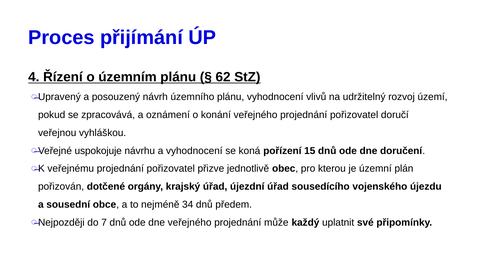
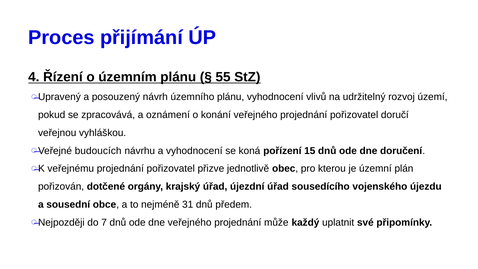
62: 62 -> 55 (223, 77)
uspokojuje: uspokojuje -> budoucích (98, 151)
34: 34 -> 31 (188, 204)
